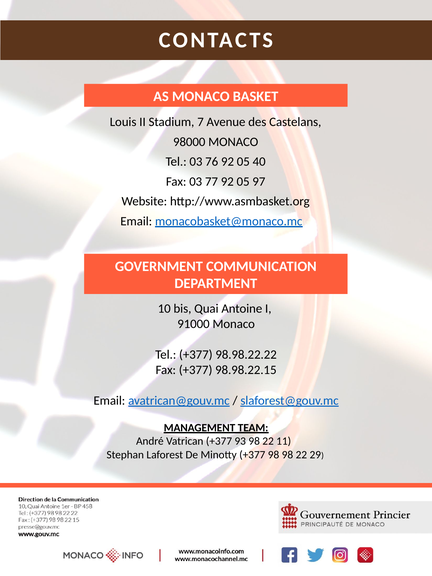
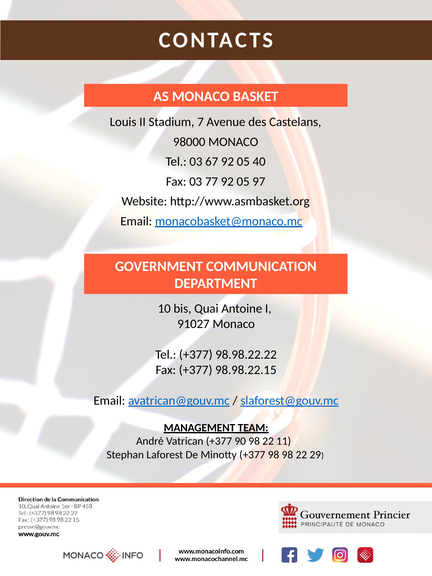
76: 76 -> 67 (212, 162)
91000: 91000 -> 91027 (193, 324)
93: 93 -> 90 (240, 441)
